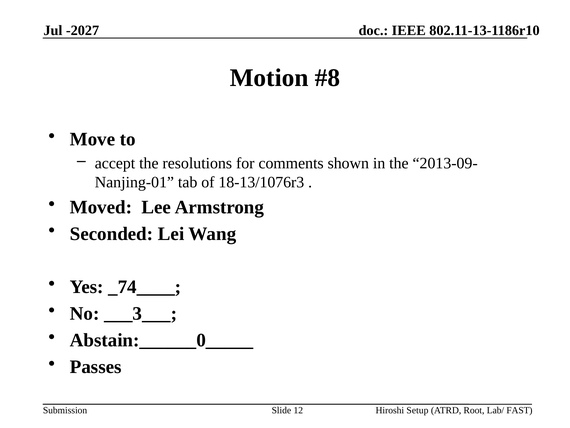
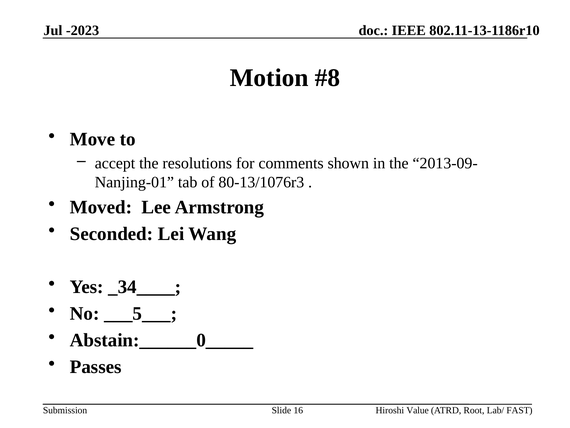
-2027: -2027 -> -2023 (83, 30)
18-13/1076r3: 18-13/1076r3 -> 80-13/1076r3 (261, 182)
_74____: _74____ -> _34____ (145, 287)
___3___: ___3___ -> ___5___ (141, 313)
12: 12 -> 16 (298, 410)
Setup: Setup -> Value (418, 410)
